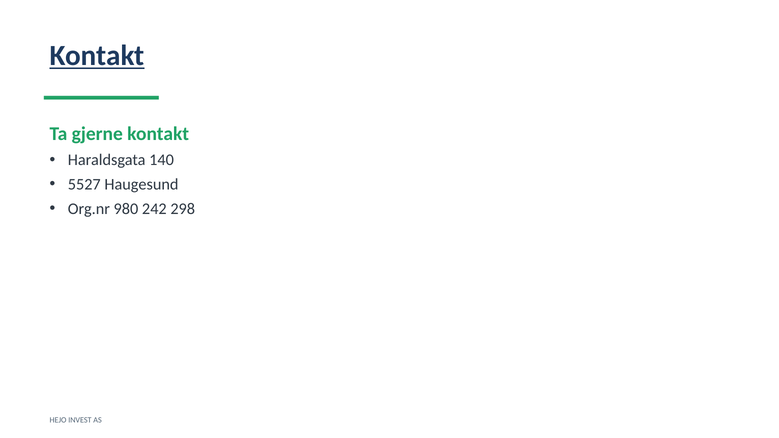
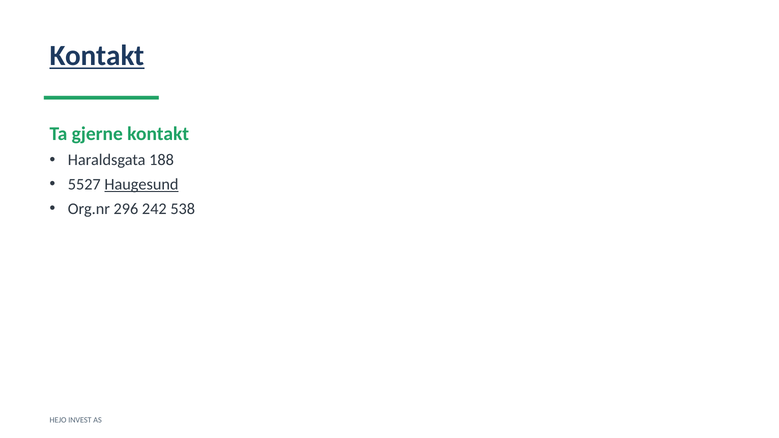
140: 140 -> 188 (162, 160)
Haugesund underline: none -> present (141, 185)
980: 980 -> 296 (126, 209)
298: 298 -> 538 (183, 209)
